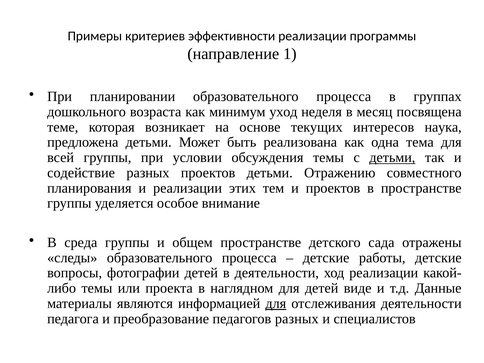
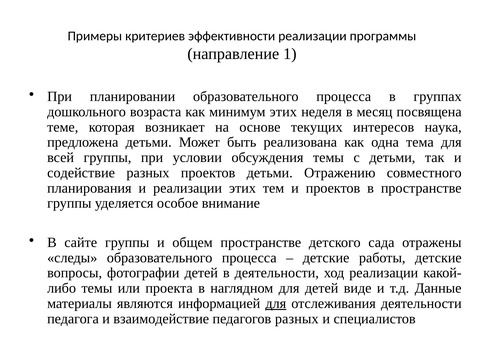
минимум уход: уход -> этих (283, 112)
детьми underline: present -> none (392, 158)
среда: среда -> сайте (81, 242)
преобразование: преобразование -> взаимодействие (161, 319)
